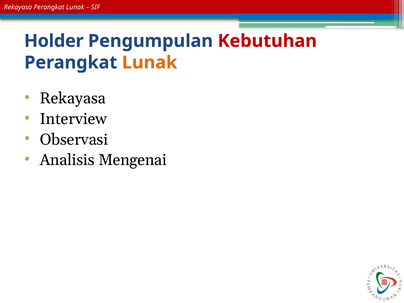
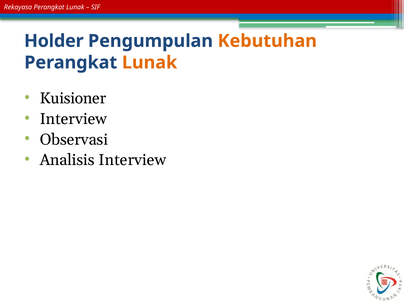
Kebutuhan colour: red -> orange (267, 41)
Rekayasa: Rekayasa -> Kuisioner (73, 98)
Analisis Mengenai: Mengenai -> Interview (132, 160)
